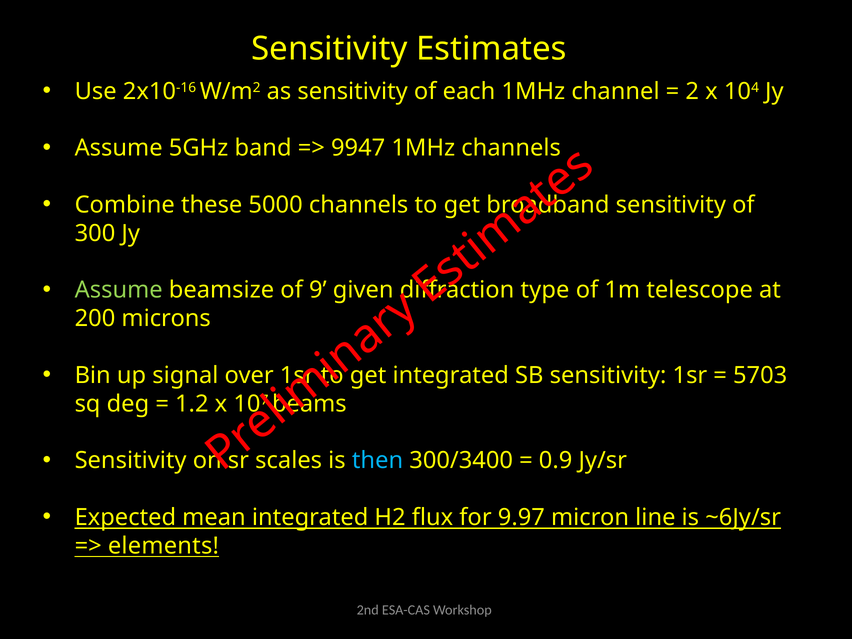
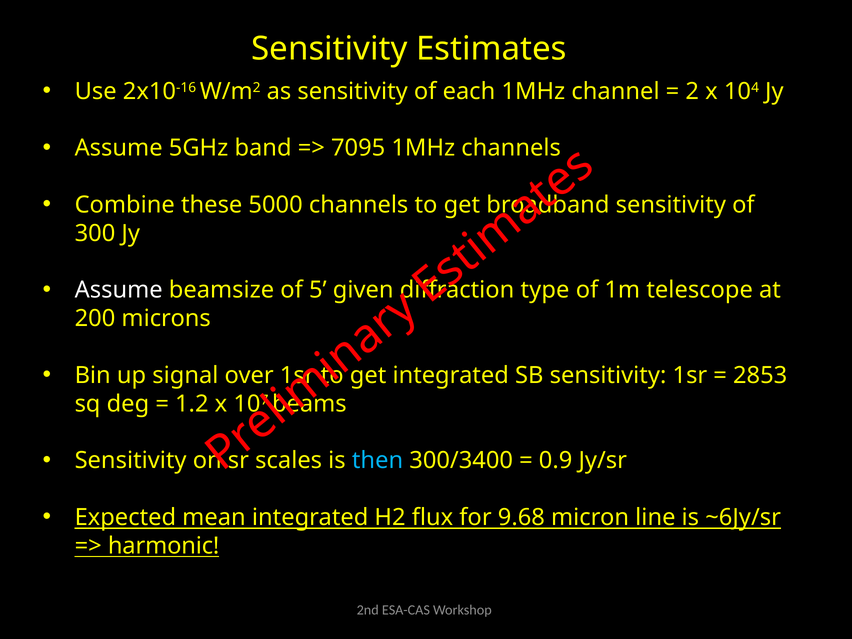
9947: 9947 -> 7095 (358, 148)
Assume colour: light green -> white (119, 290)
9: 9 -> 5 (318, 290)
5703: 5703 -> 2853 (760, 375)
9.97: 9.97 -> 9.68 (521, 517)
elements: elements -> harmonic (164, 546)
